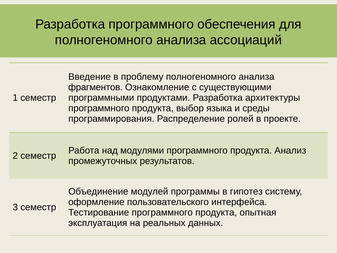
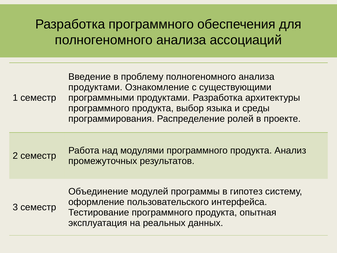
фрагментов: фрагментов -> продуктами (95, 87)
